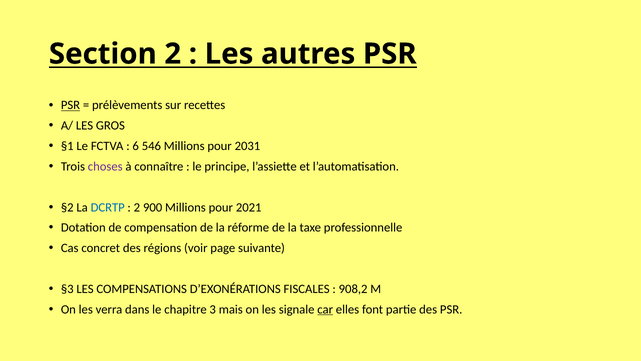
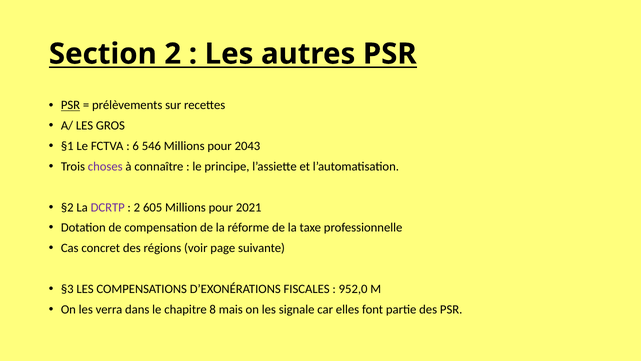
2031: 2031 -> 2043 (247, 146)
DCRTP colour: blue -> purple (108, 207)
900: 900 -> 605 (153, 207)
908,2: 908,2 -> 952,0 (353, 289)
3: 3 -> 8 (213, 309)
car underline: present -> none (325, 309)
